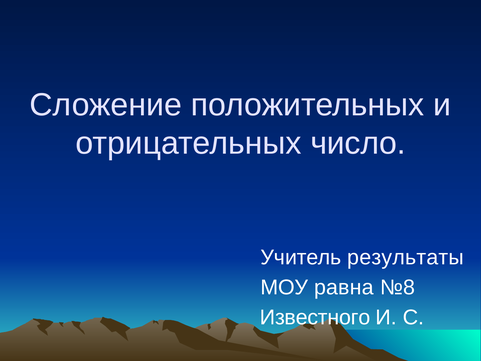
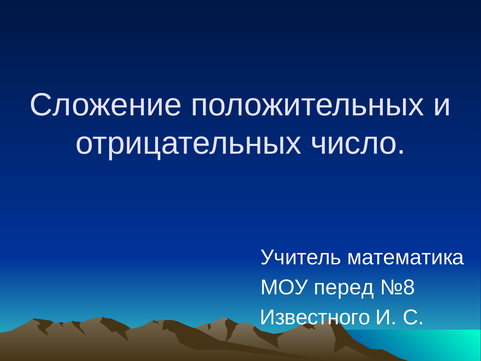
результаты: результаты -> математика (406, 257)
равна: равна -> перед (344, 287)
